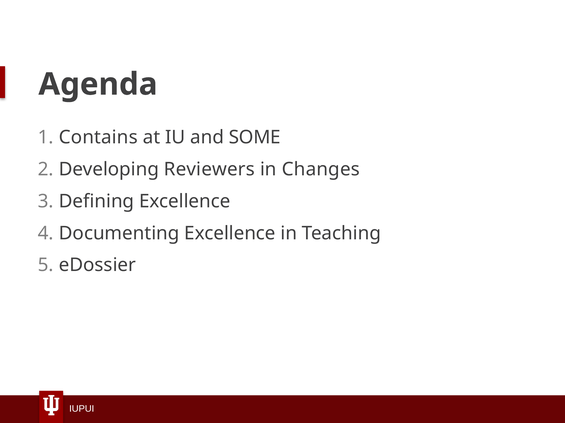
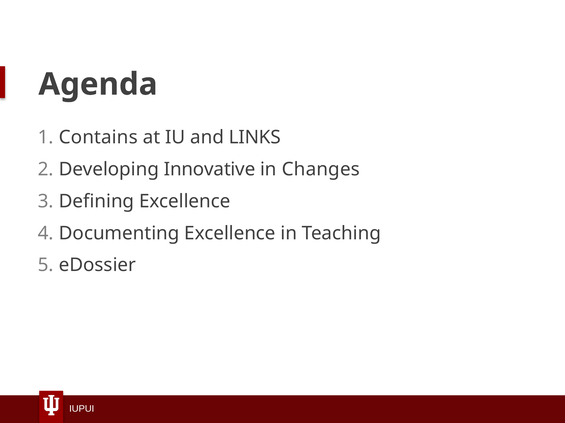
SOME: SOME -> LINKS (255, 138)
Reviewers: Reviewers -> Innovative (210, 170)
